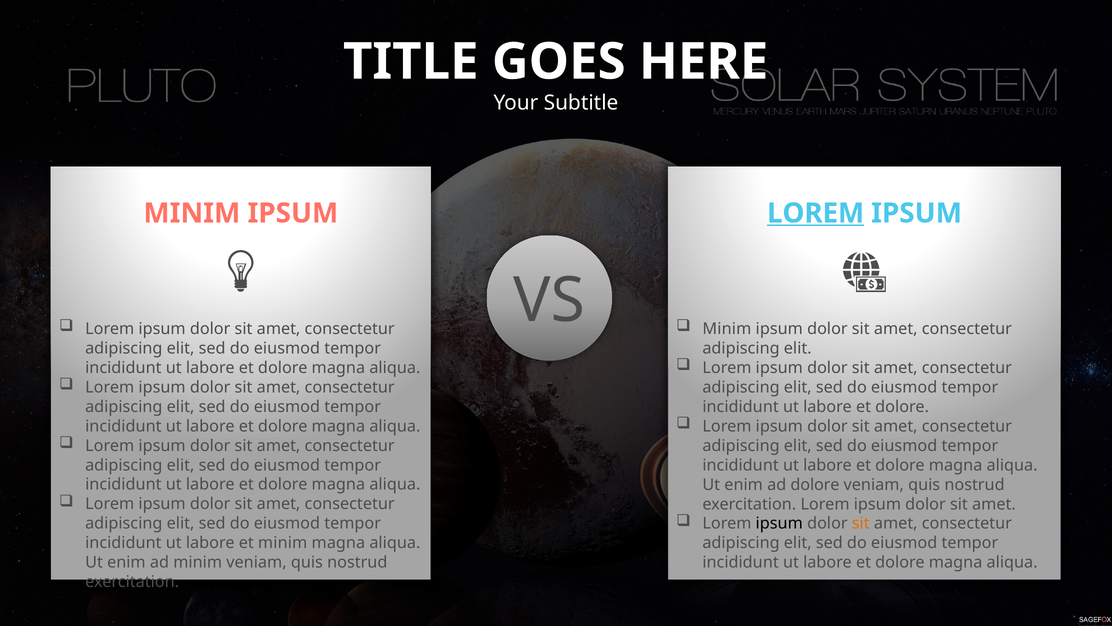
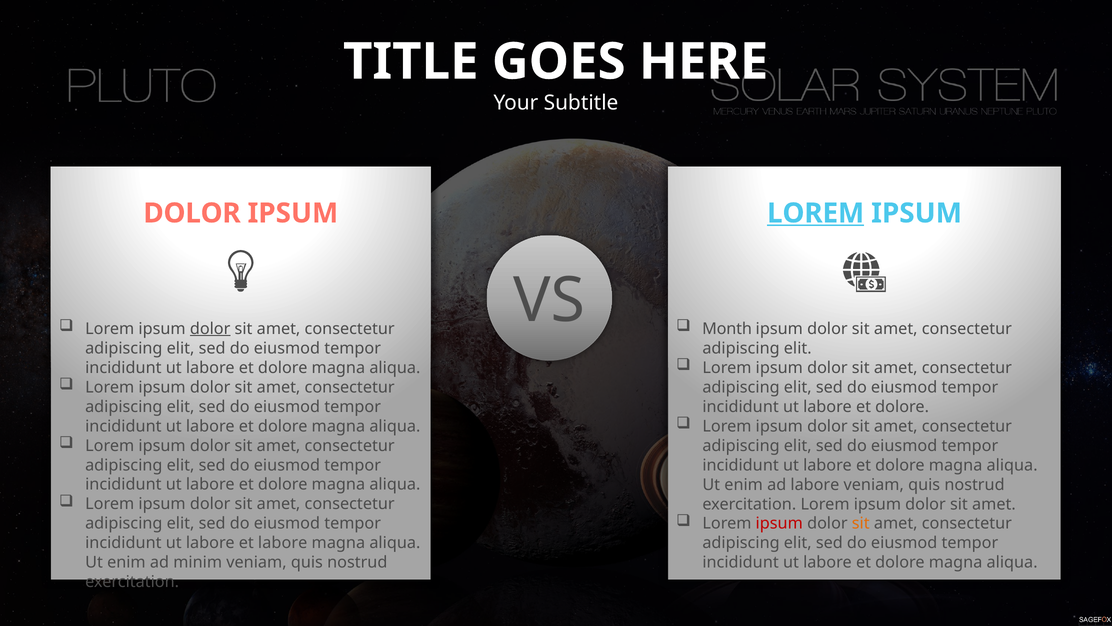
MINIM: MINIM -> DOLOR (192, 213)
dolor underline: none -> present (210, 328)
Minim: Minim -> Month (727, 329)
ad dolore: dolore -> labore (815, 484)
ipsum colour: black -> red (779, 523)
et minim: minim -> labore (283, 543)
